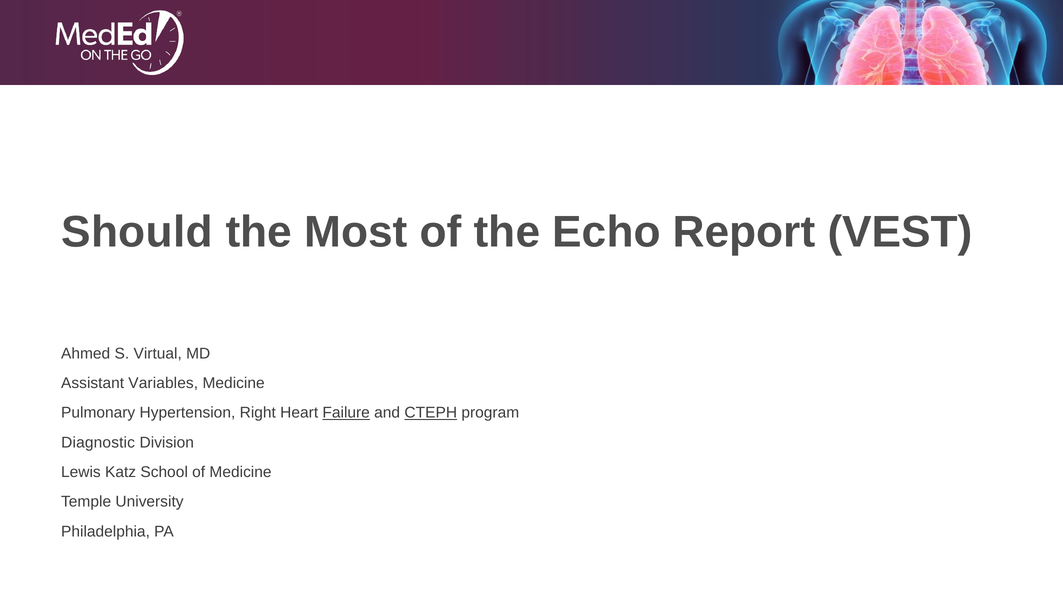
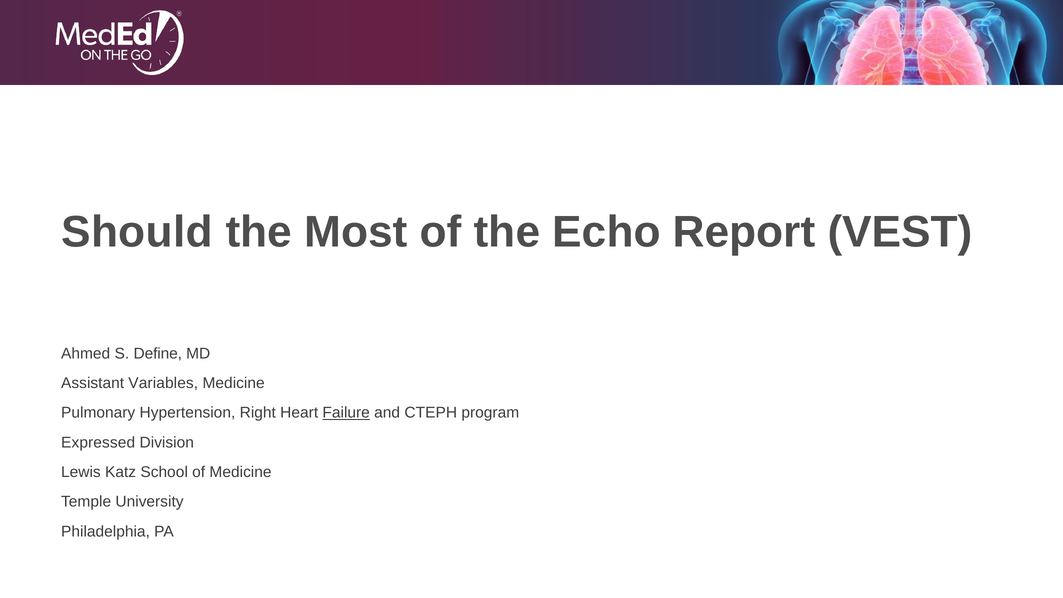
Virtual: Virtual -> Define (158, 353)
CTEPH underline: present -> none (431, 413)
Diagnostic: Diagnostic -> Expressed (98, 442)
